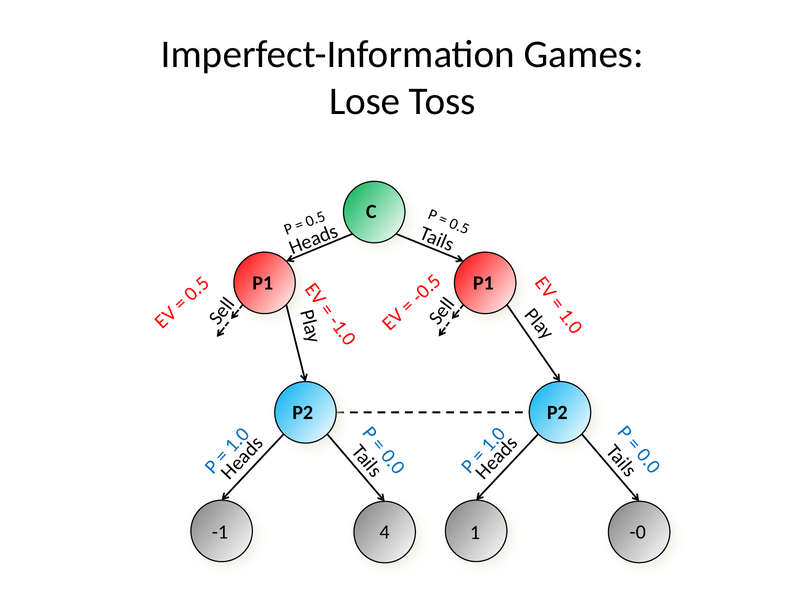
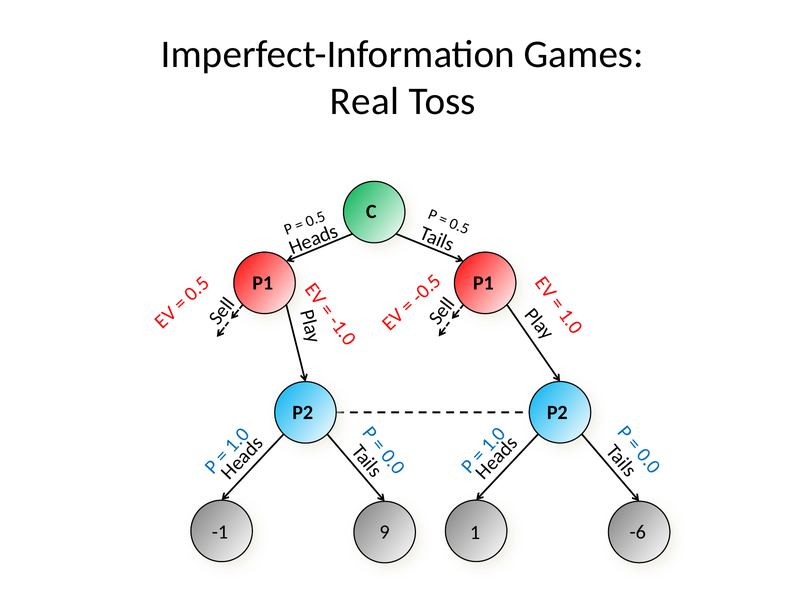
Lose: Lose -> Real (364, 101)
4: 4 -> 9 (385, 532)
-0: -0 -> -6 (638, 532)
